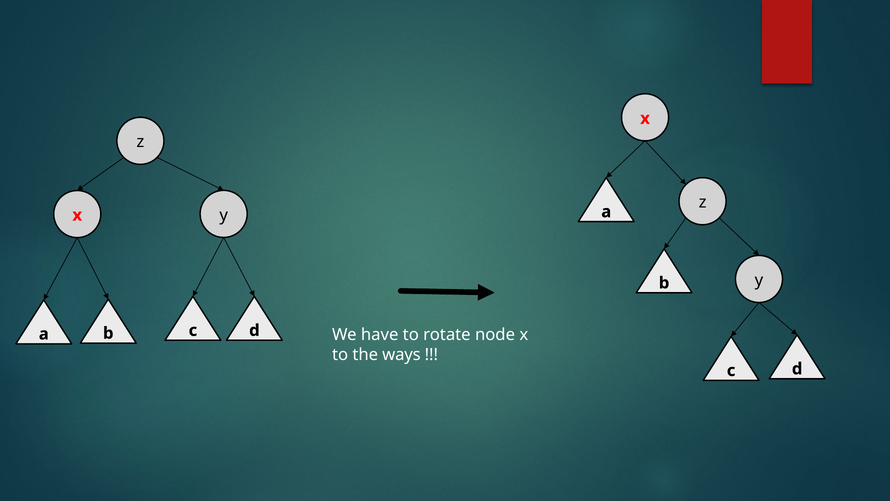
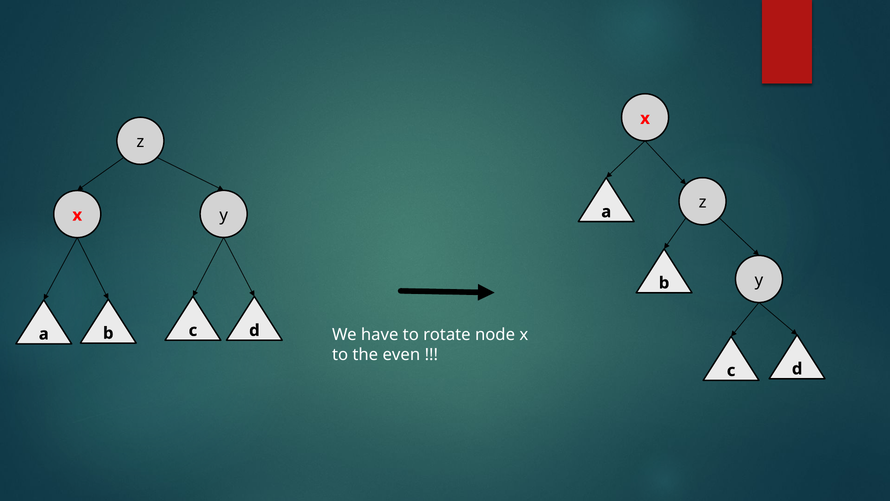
ways: ways -> even (401, 354)
